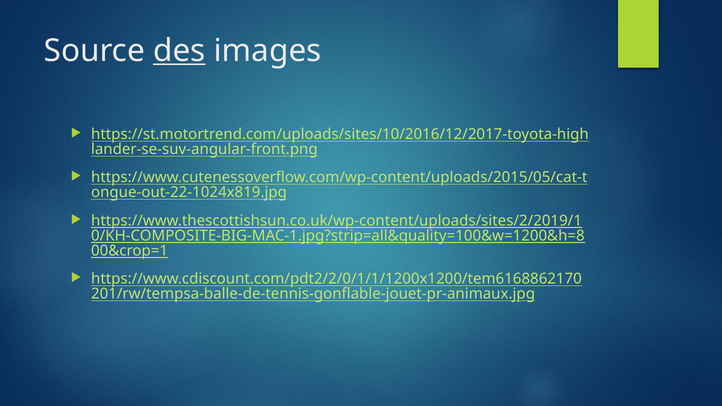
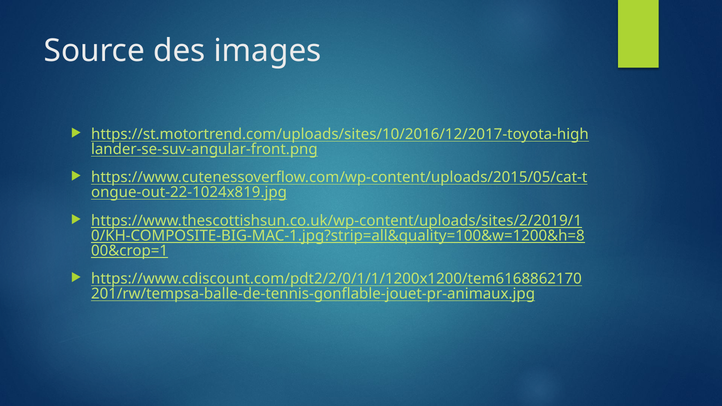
des underline: present -> none (179, 51)
